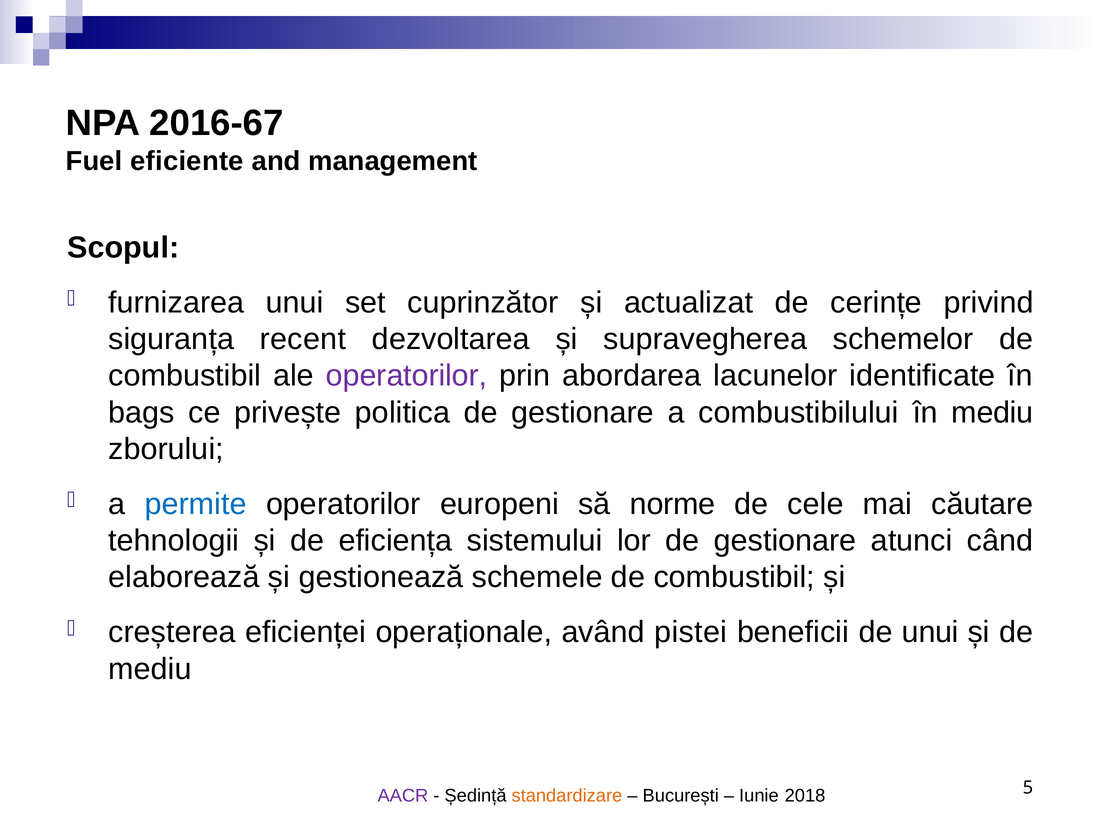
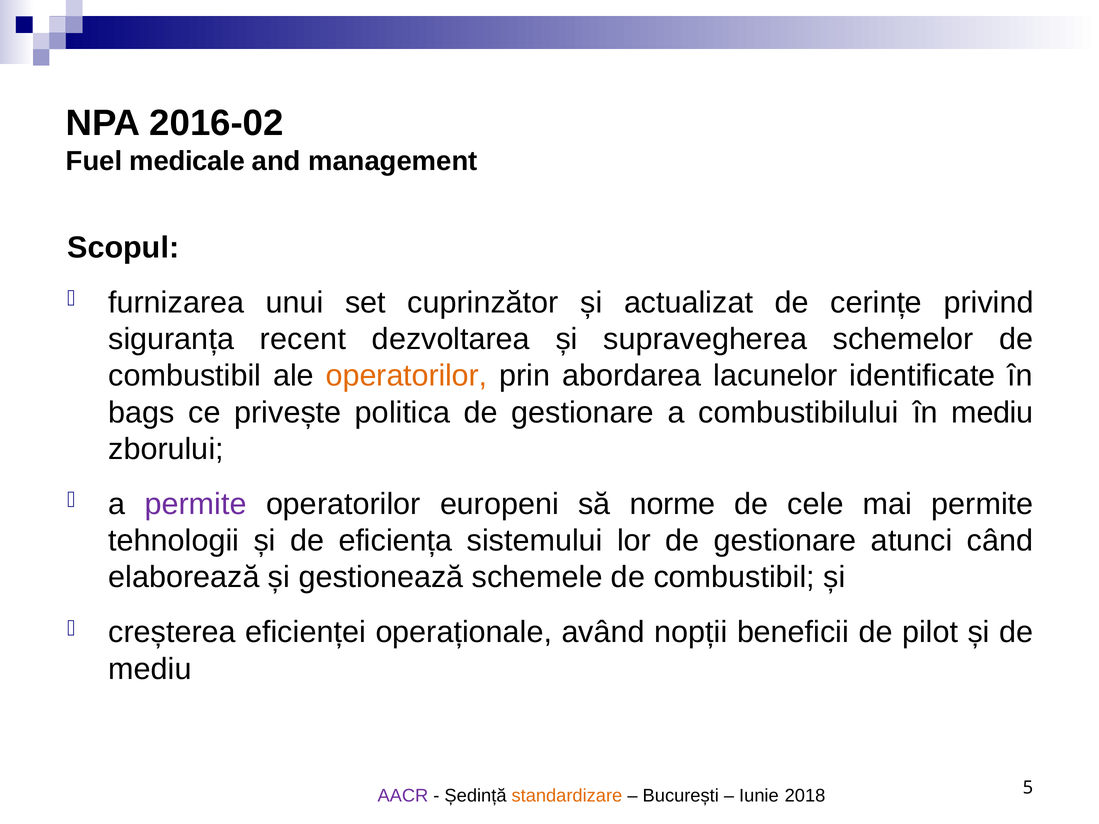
2016-67: 2016-67 -> 2016-02 (217, 123)
eficiente: eficiente -> medicale (187, 161)
operatorilor colour: purple -> orange (407, 376)
permite colour: blue -> purple (196, 504)
mai căutare: căutare -> permite (982, 504)
pistei: pistei -> nopții (691, 633)
de unui: unui -> pilot (930, 633)
